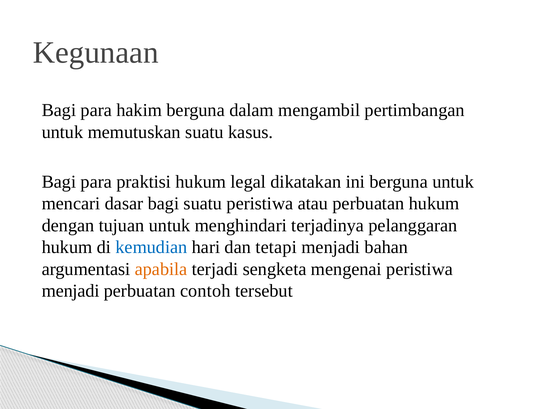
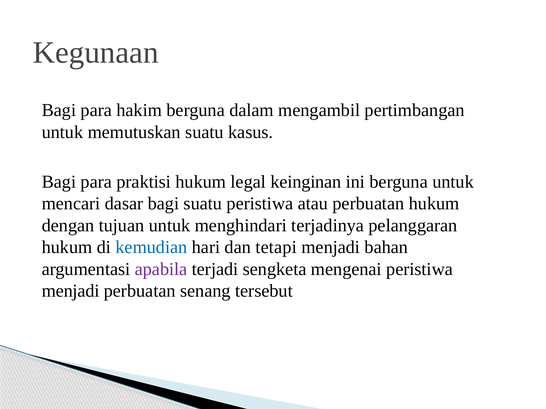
dikatakan: dikatakan -> keinginan (306, 182)
apabila colour: orange -> purple (161, 269)
contoh: contoh -> senang (205, 291)
